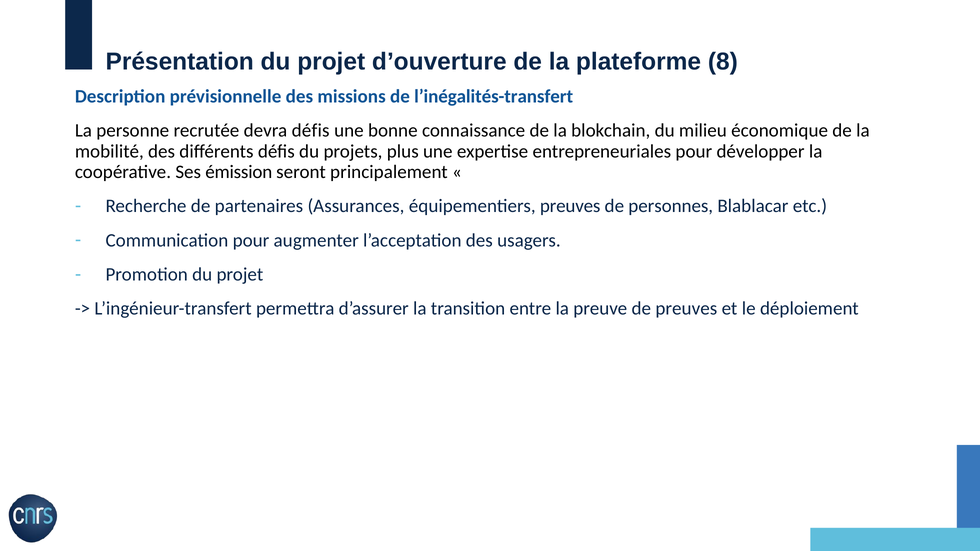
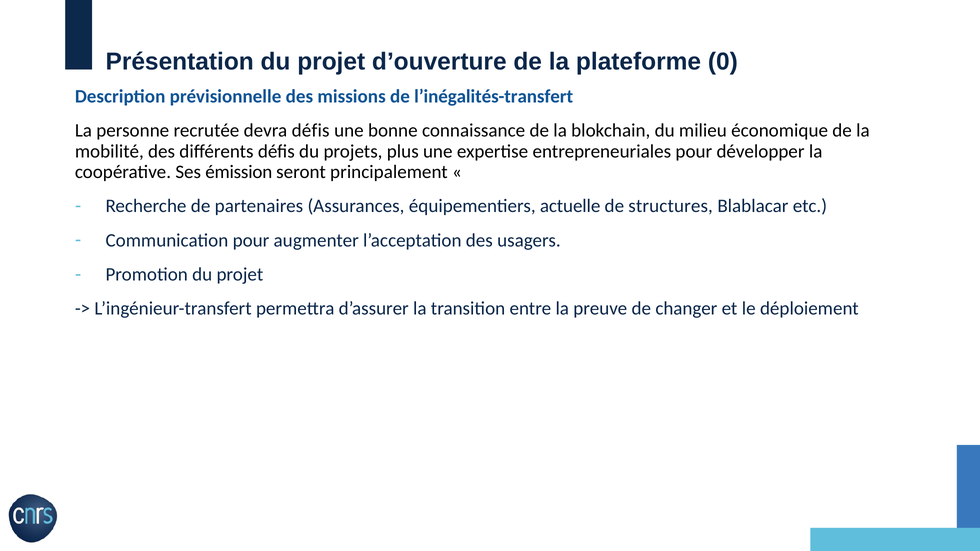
8: 8 -> 0 (723, 62)
équipementiers preuves: preuves -> actuelle (570, 206)
personnes: personnes -> structures (671, 206)
de preuves: preuves -> changer (686, 309)
